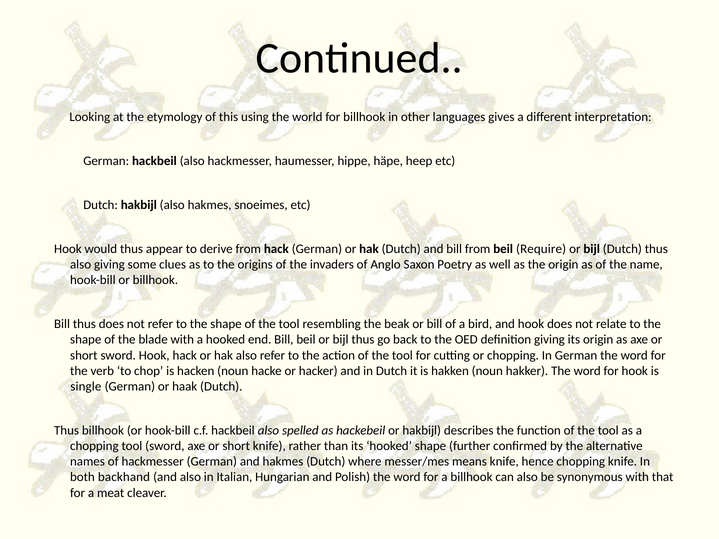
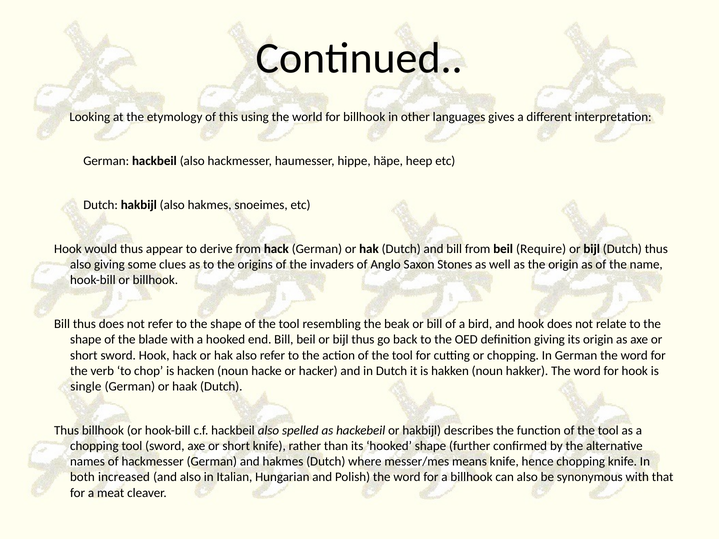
Poetry: Poetry -> Stones (455, 265)
backhand: backhand -> increased (124, 477)
